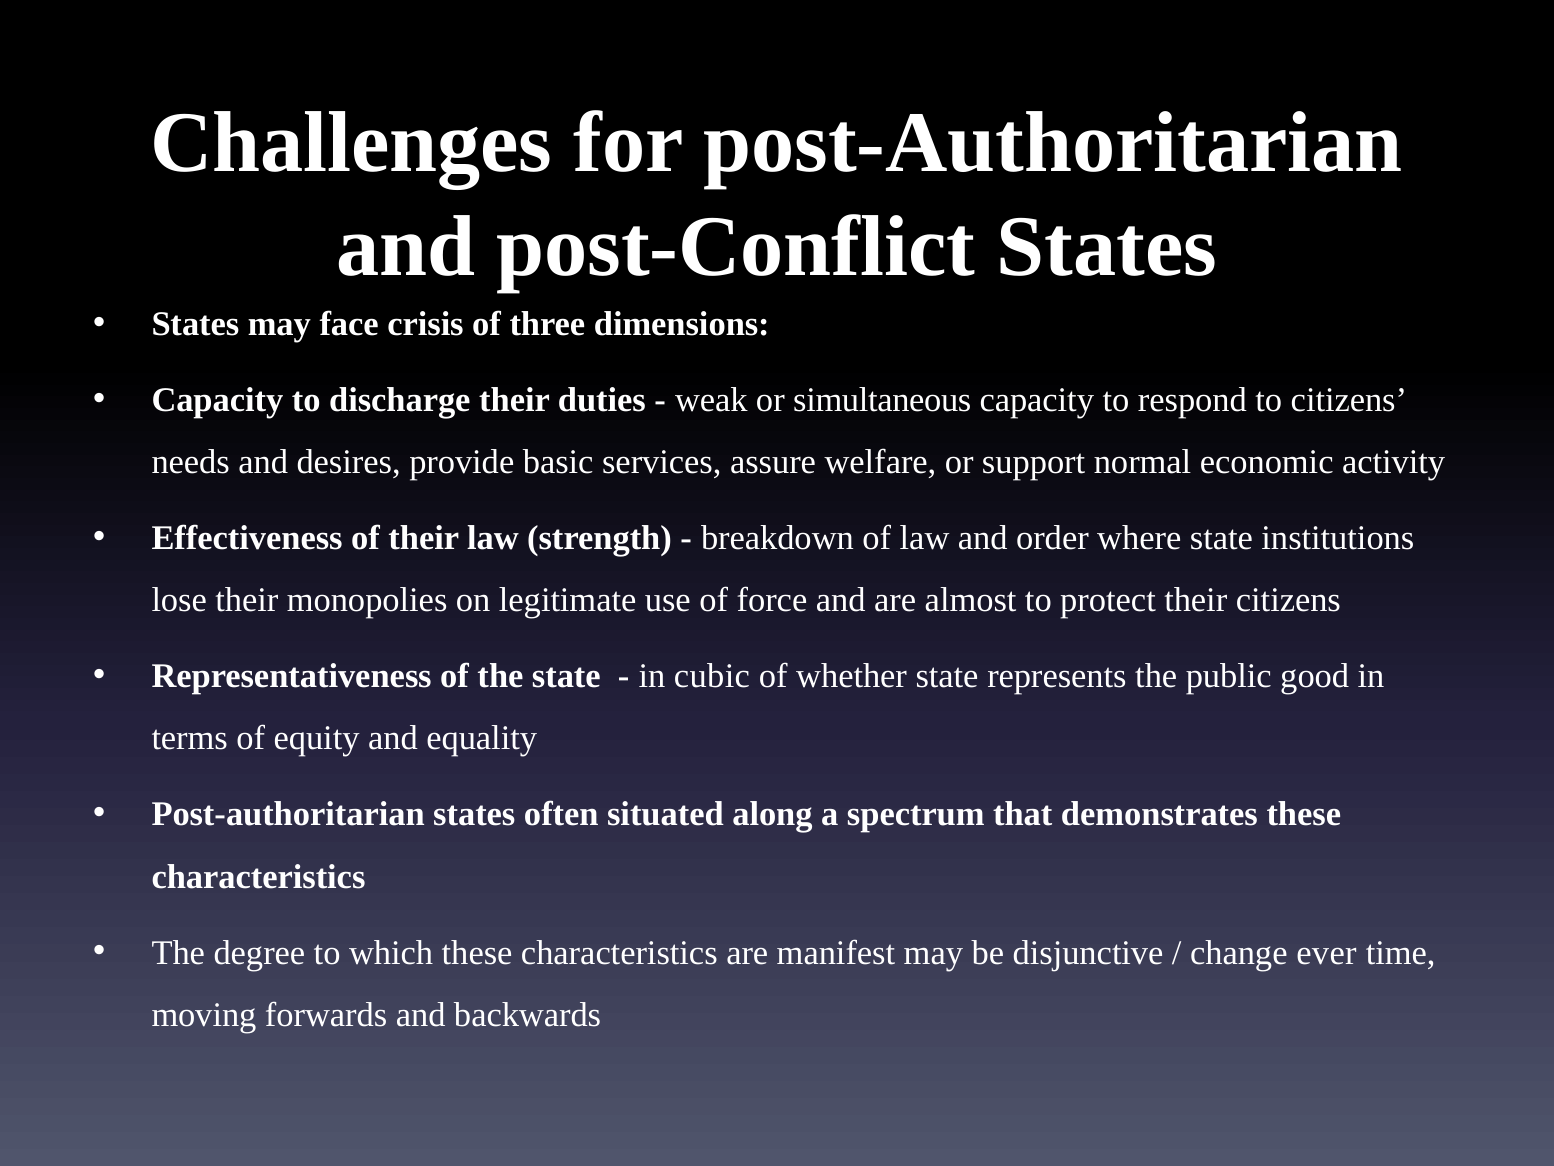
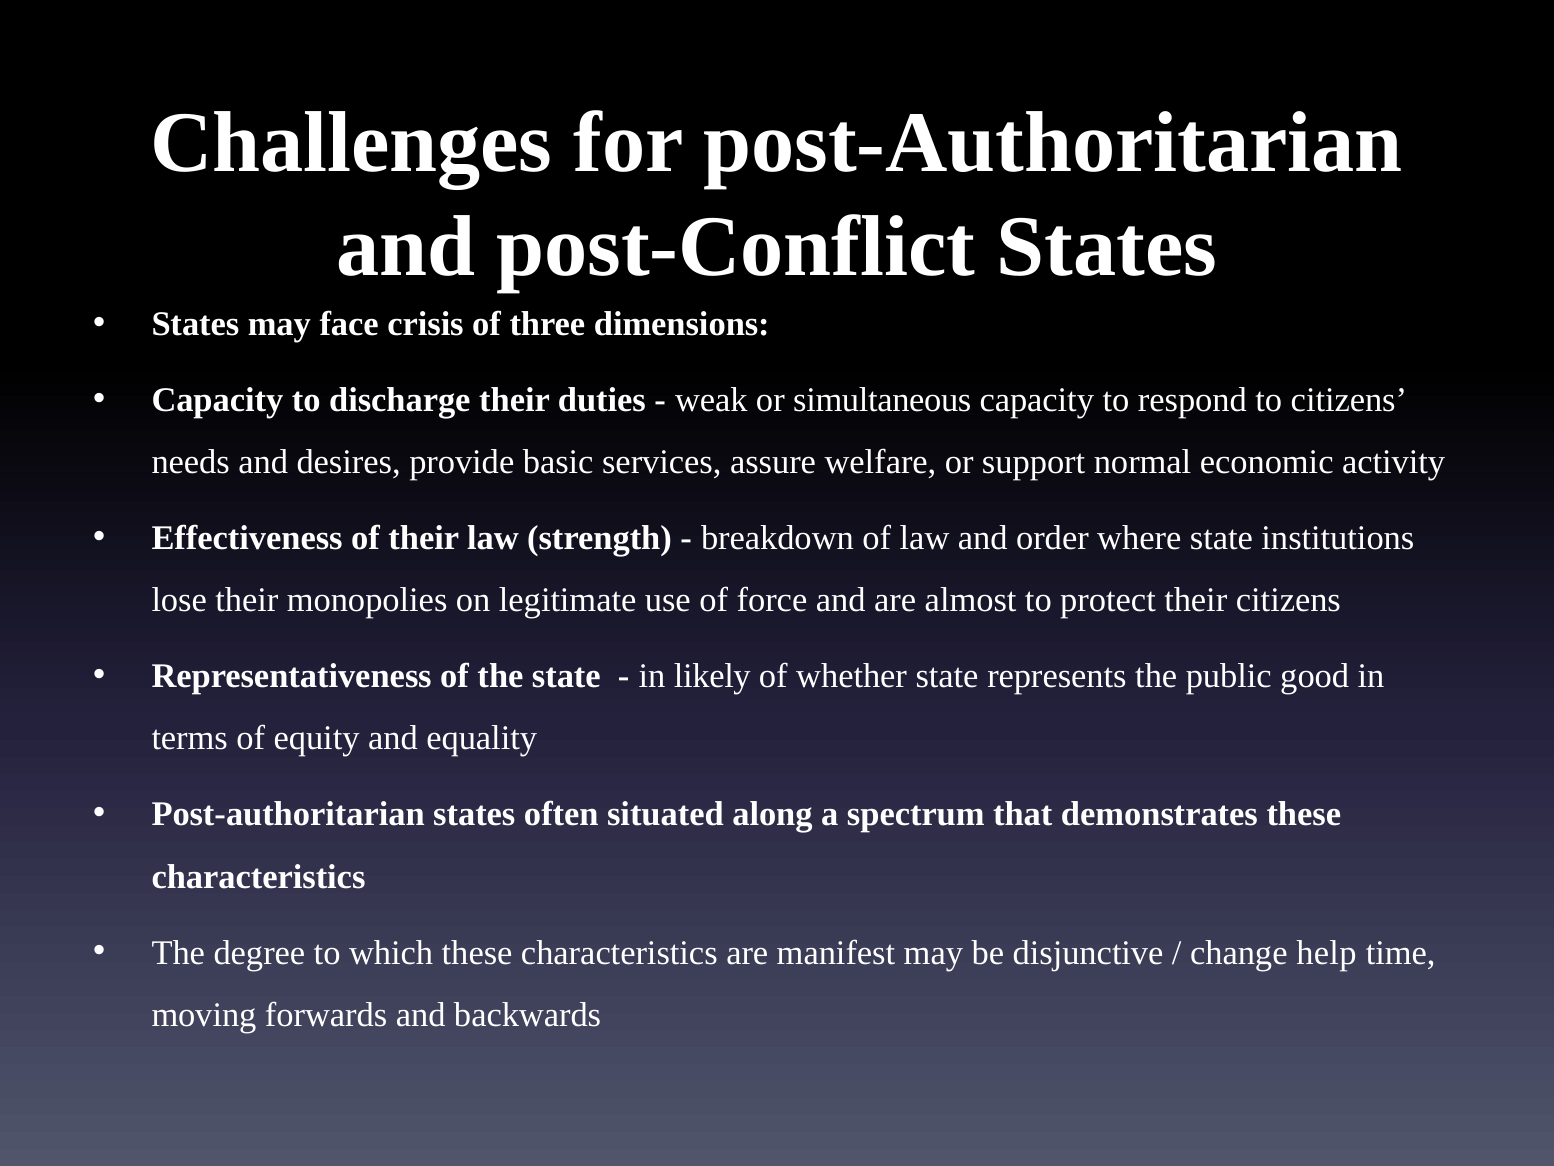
cubic: cubic -> likely (712, 676)
ever: ever -> help (1326, 952)
